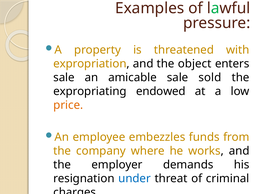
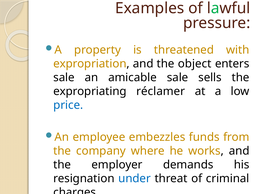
sold: sold -> sells (210, 77)
endowed: endowed -> réclamer (161, 91)
price colour: orange -> blue (68, 105)
